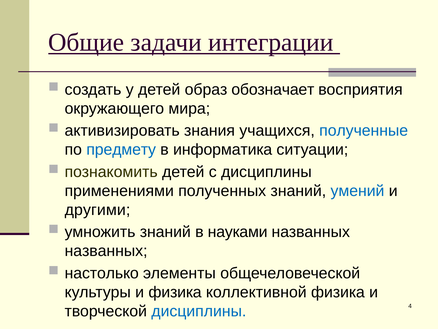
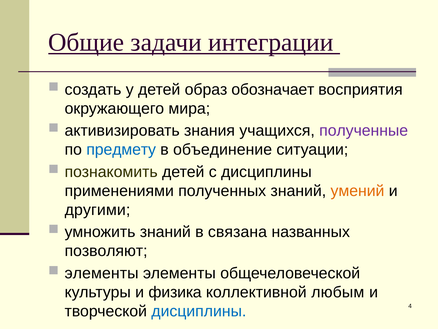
полученные colour: blue -> purple (364, 131)
информатика: информатика -> объединение (223, 149)
умений colour: blue -> orange (357, 191)
науками: науками -> связана (237, 232)
названных: названных -> позволяют (106, 251)
настолько: настолько -> элементы (102, 273)
коллективной физика: физика -> любым (338, 292)
